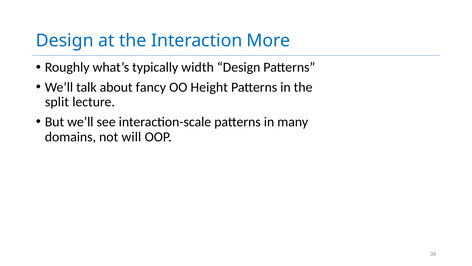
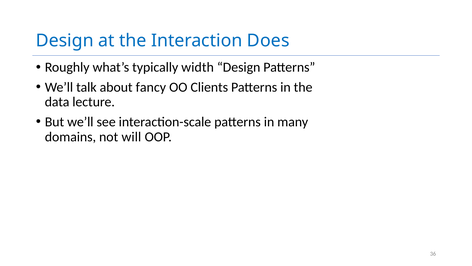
More: More -> Does (268, 41)
Height: Height -> Clients (209, 87)
split: split -> data (57, 102)
